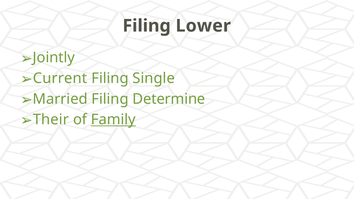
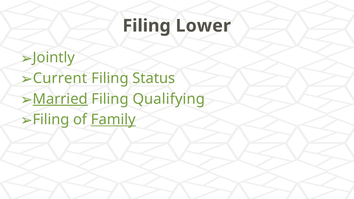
Single: Single -> Status (154, 78)
Married underline: none -> present (60, 99)
Determine: Determine -> Qualifying (169, 99)
Their: Their -> Filing (51, 120)
